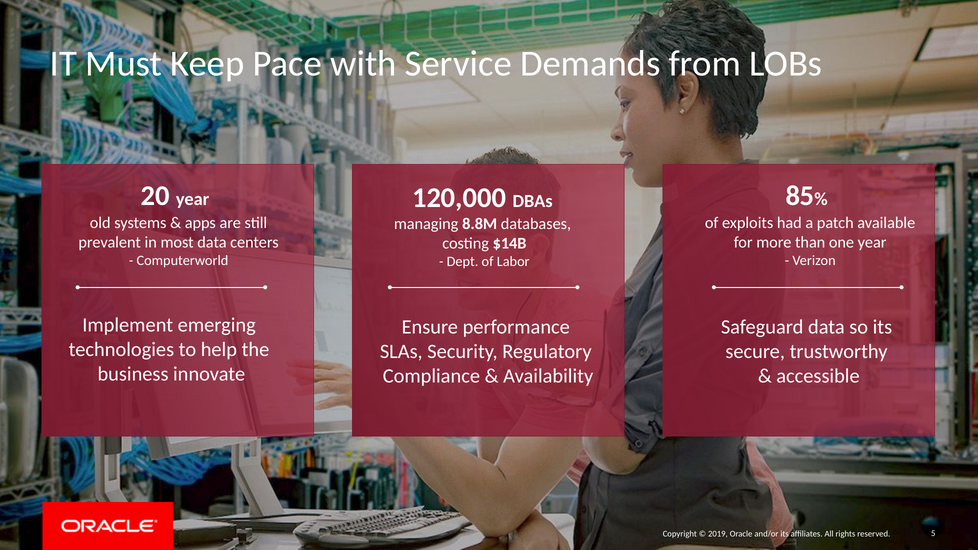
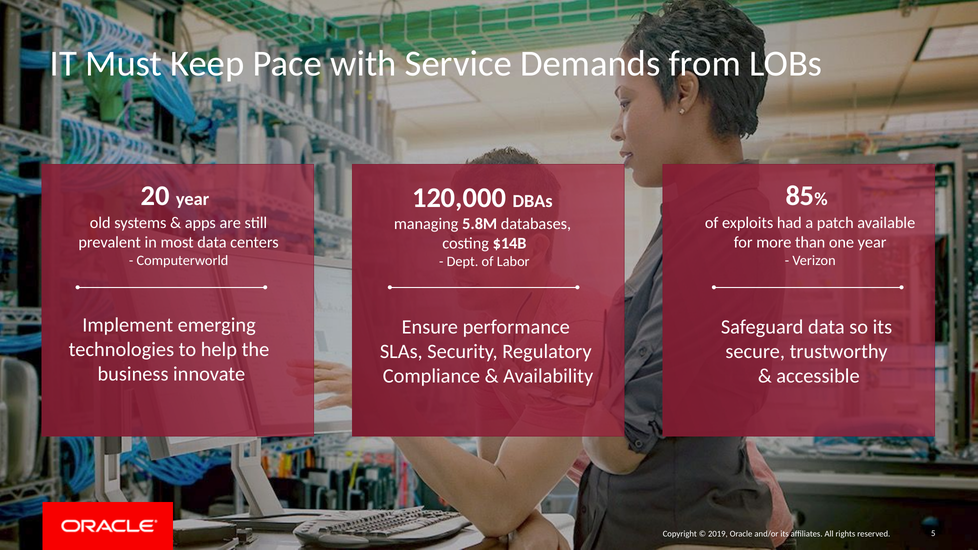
8.8M: 8.8M -> 5.8M (480, 224)
